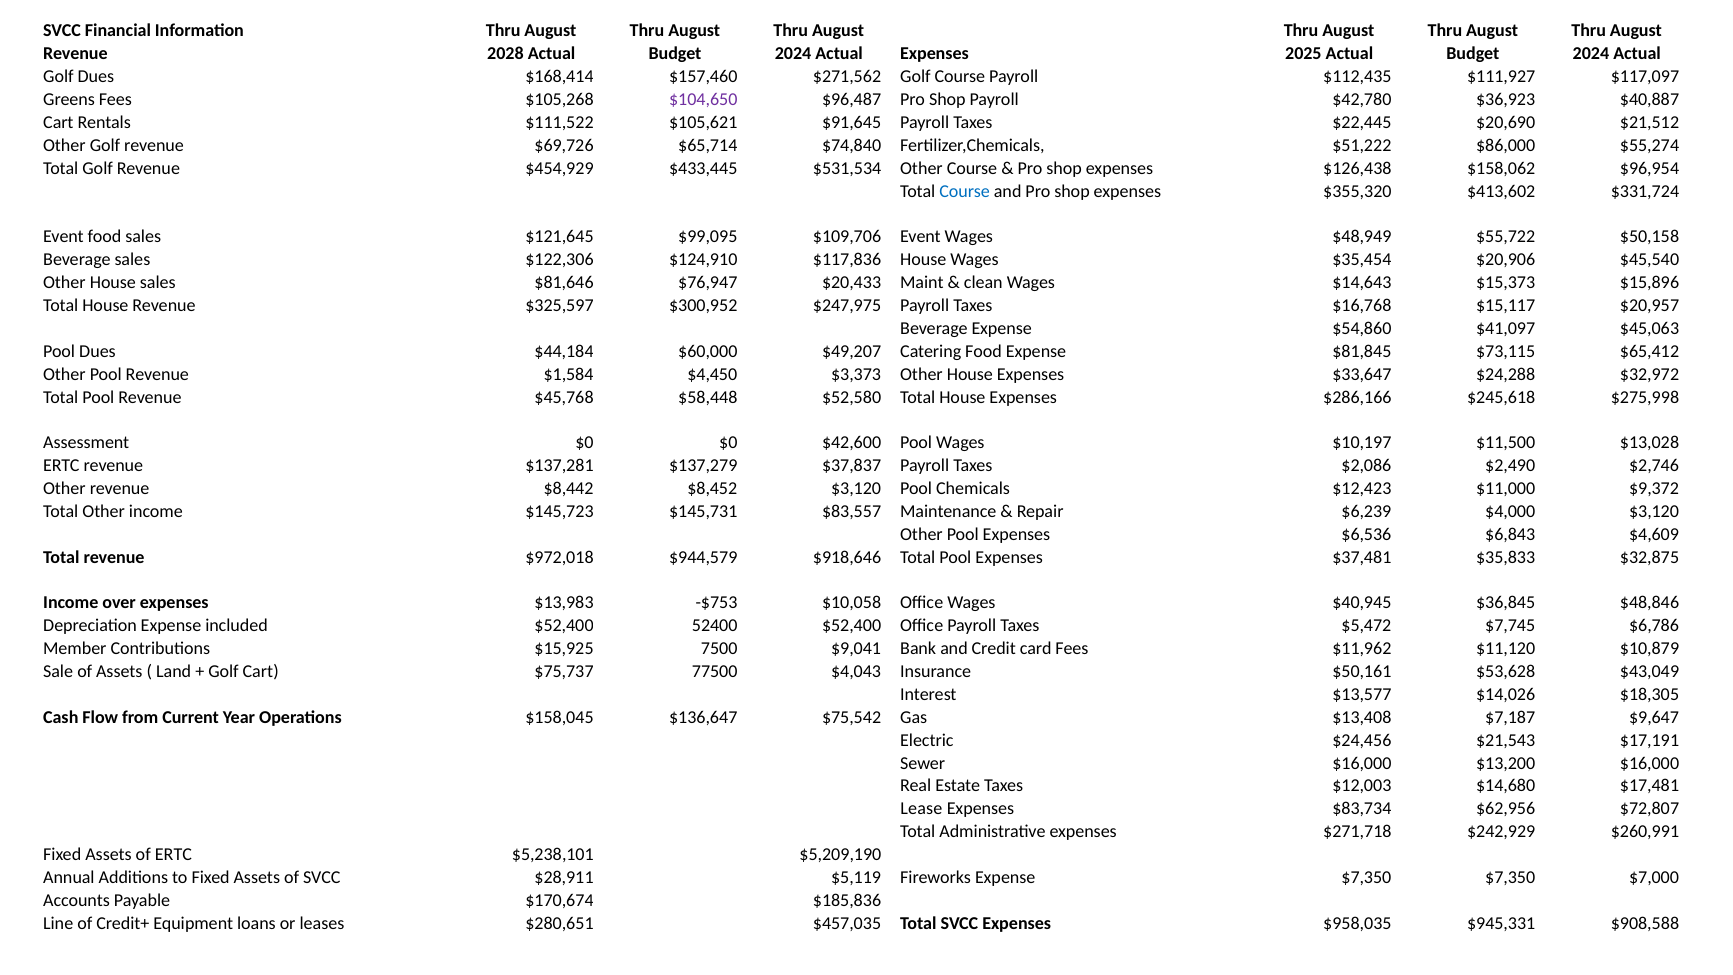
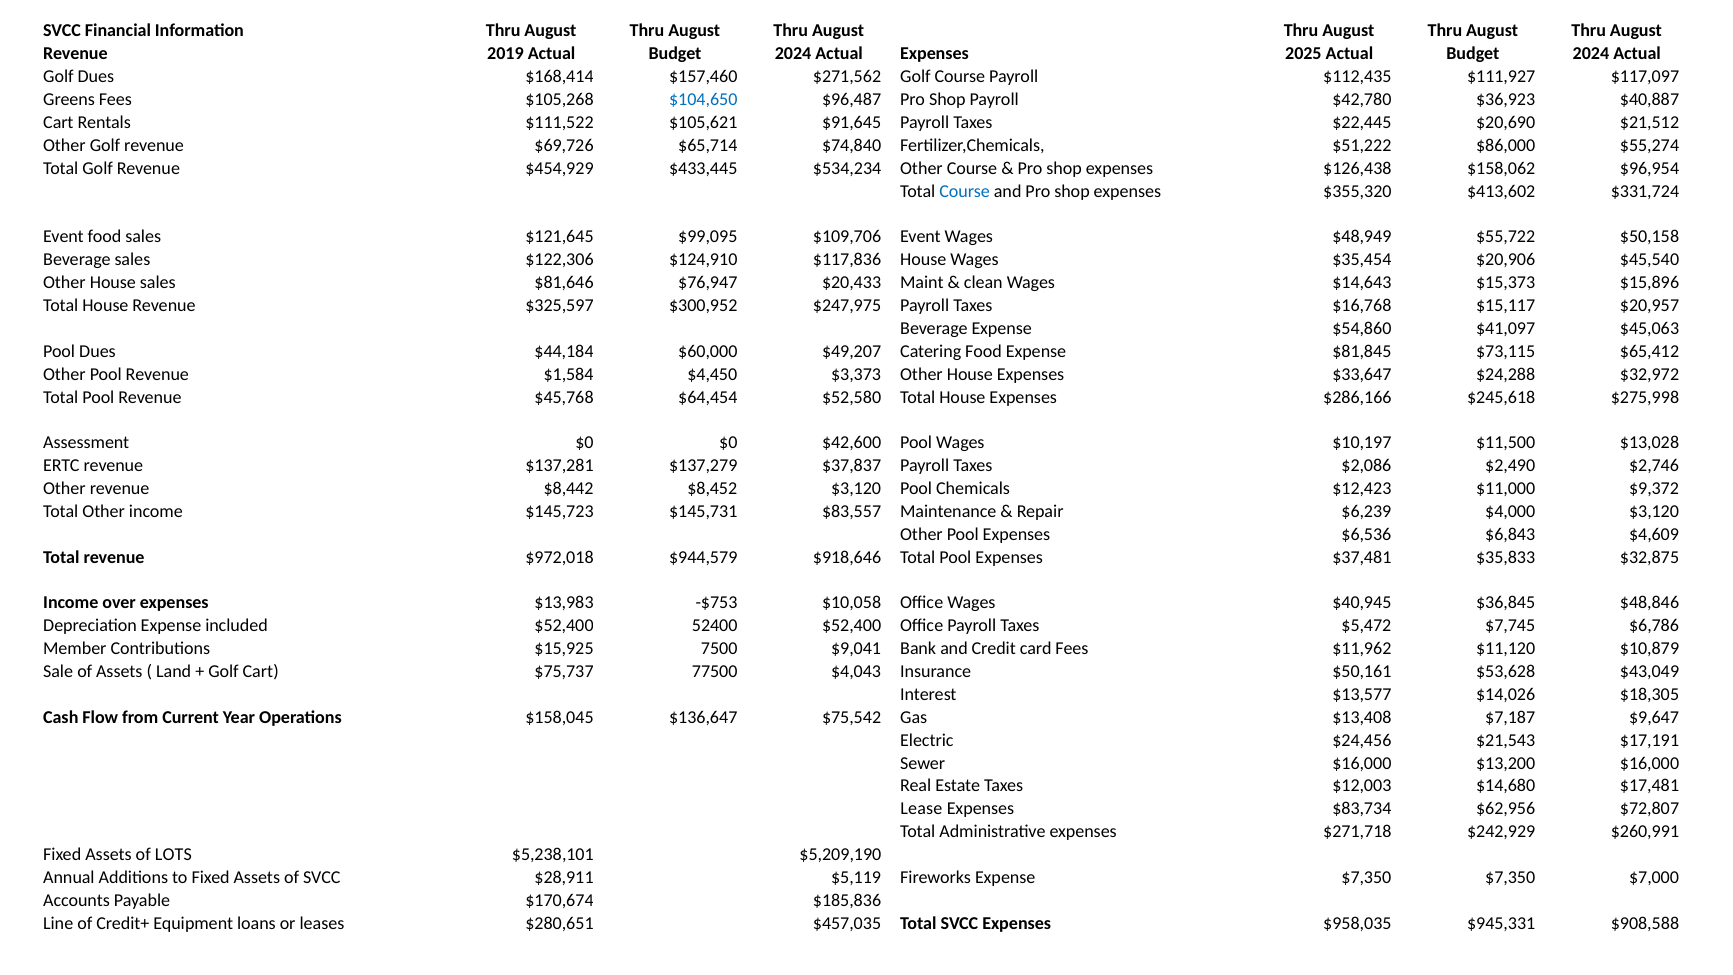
2028: 2028 -> 2019 (505, 54)
$104,650 colour: purple -> blue (703, 100)
$531,534: $531,534 -> $534,234 (847, 168)
$58,448: $58,448 -> $64,454 (708, 397)
of ERTC: ERTC -> LOTS (173, 854)
